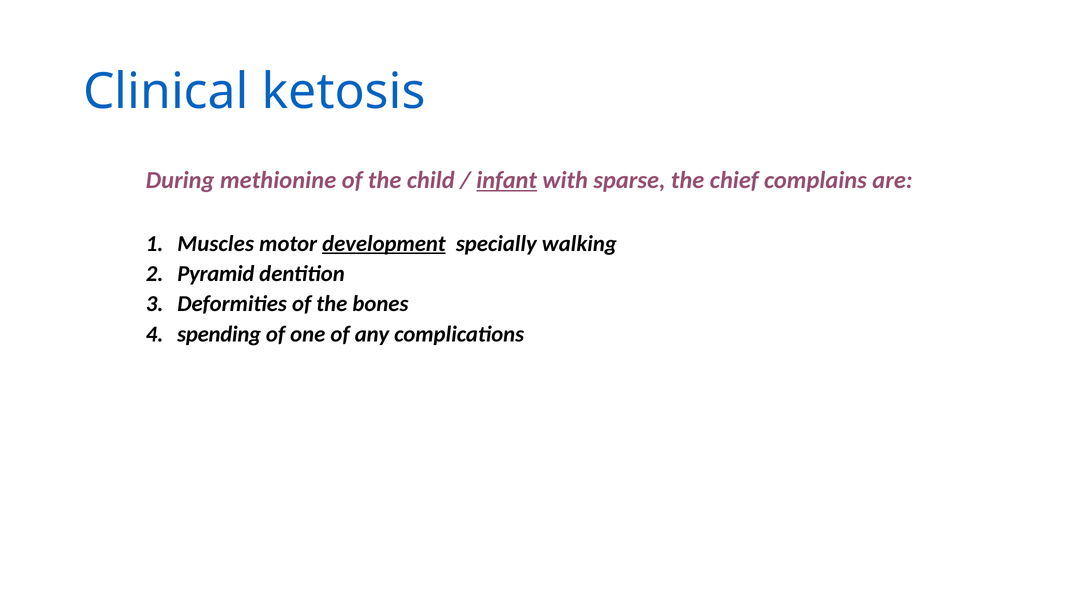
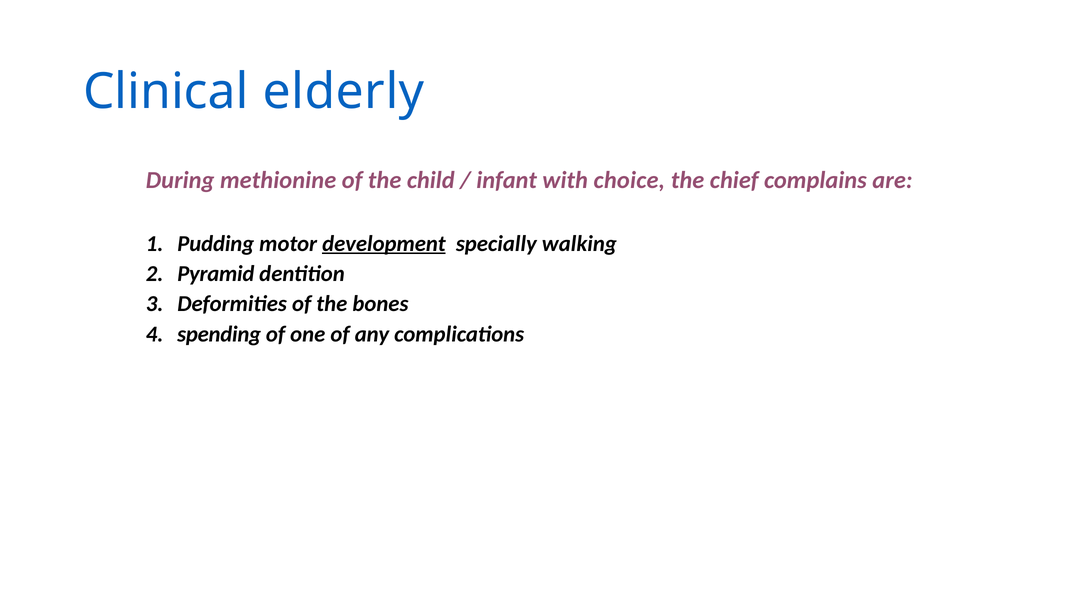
ketosis: ketosis -> elderly (344, 91)
infant underline: present -> none (507, 180)
sparse: sparse -> choice (629, 180)
Muscles: Muscles -> Pudding (216, 243)
